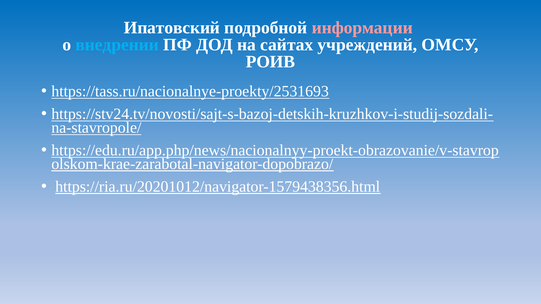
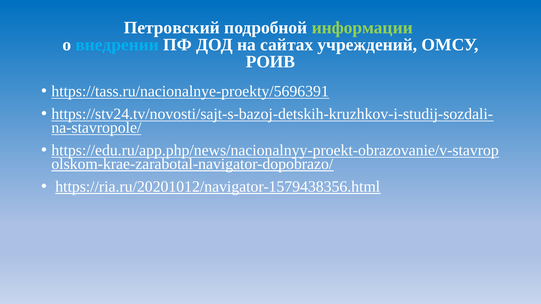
Ипатовский: Ипатовский -> Петровский (172, 28)
информации colour: pink -> light green (362, 28)
https://tass.ru/nacionalnye-proekty/2531693: https://tass.ru/nacionalnye-proekty/2531693 -> https://tass.ru/nacionalnye-proekty/5696391 (190, 91)
